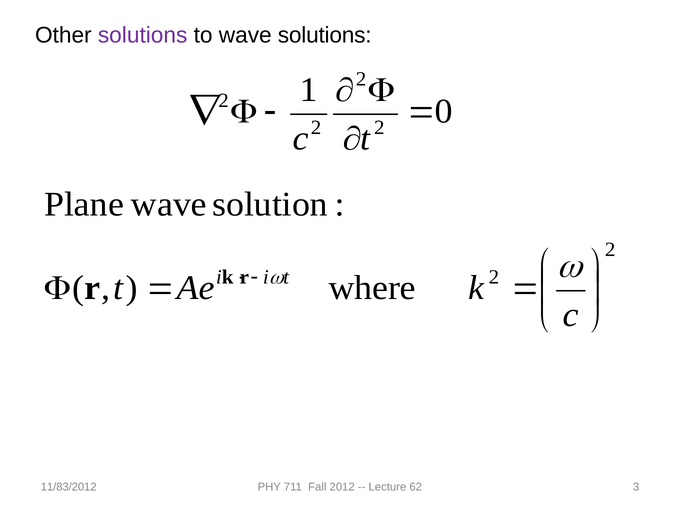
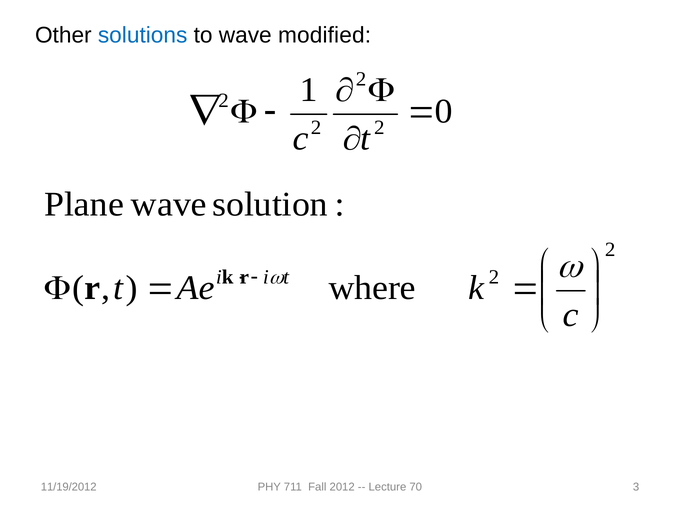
solutions colour: purple -> blue (143, 36)
wave solutions: solutions -> modified (325, 36)
11/83/2012: 11/83/2012 -> 11/19/2012 (69, 487)
62: 62 -> 70 (416, 487)
